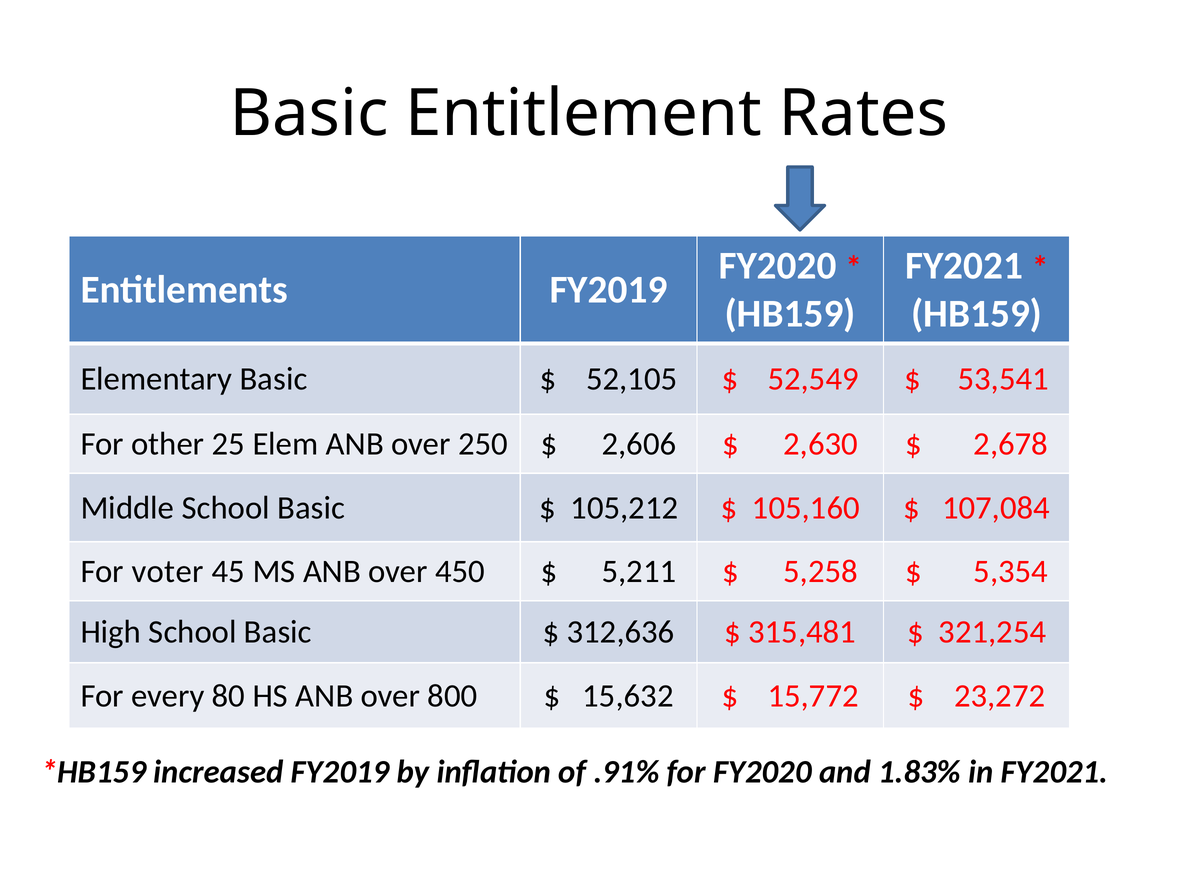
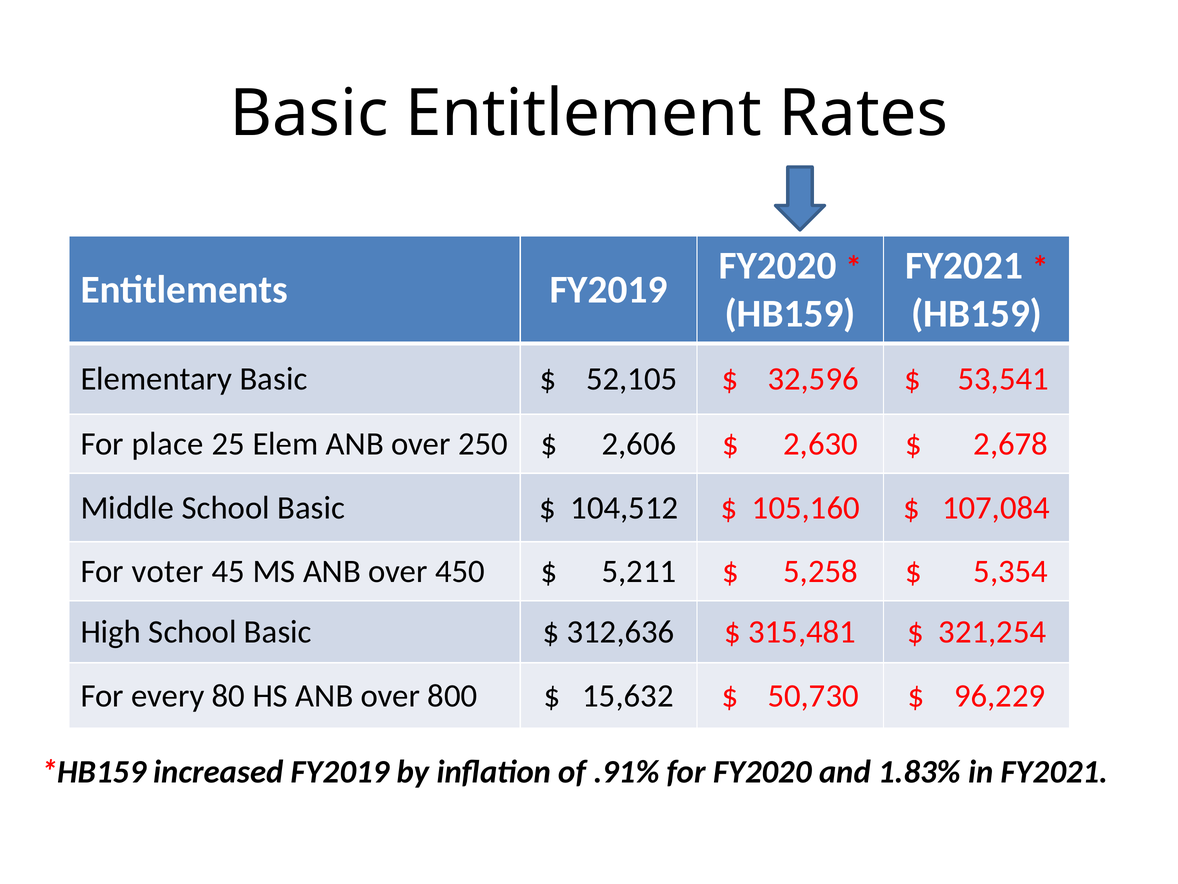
52,549: 52,549 -> 32,596 (813, 379)
other: other -> place (168, 444)
105,212: 105,212 -> 104,512 (624, 508)
15,772: 15,772 -> 50,730 (813, 696)
23,272: 23,272 -> 96,229 (1000, 696)
